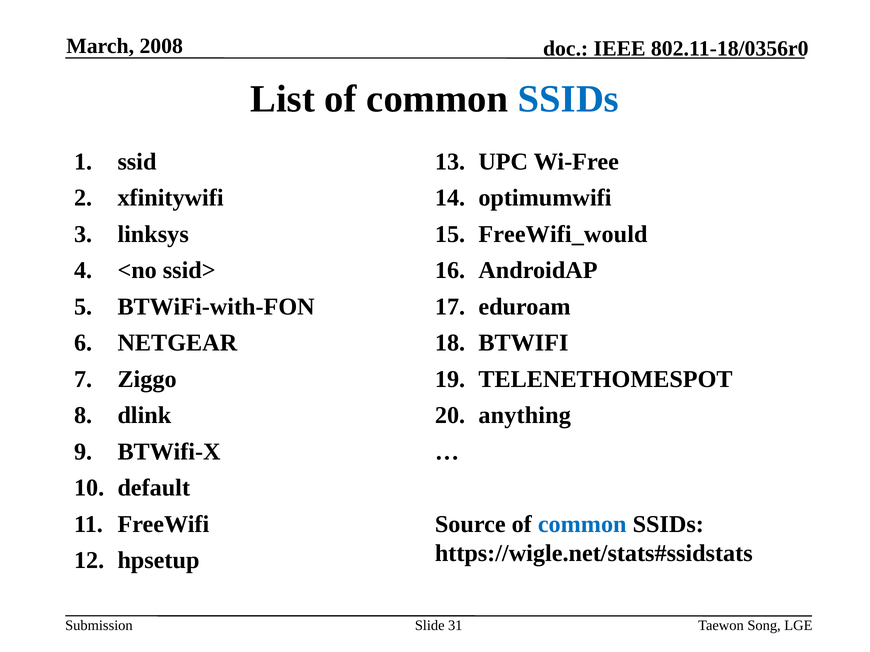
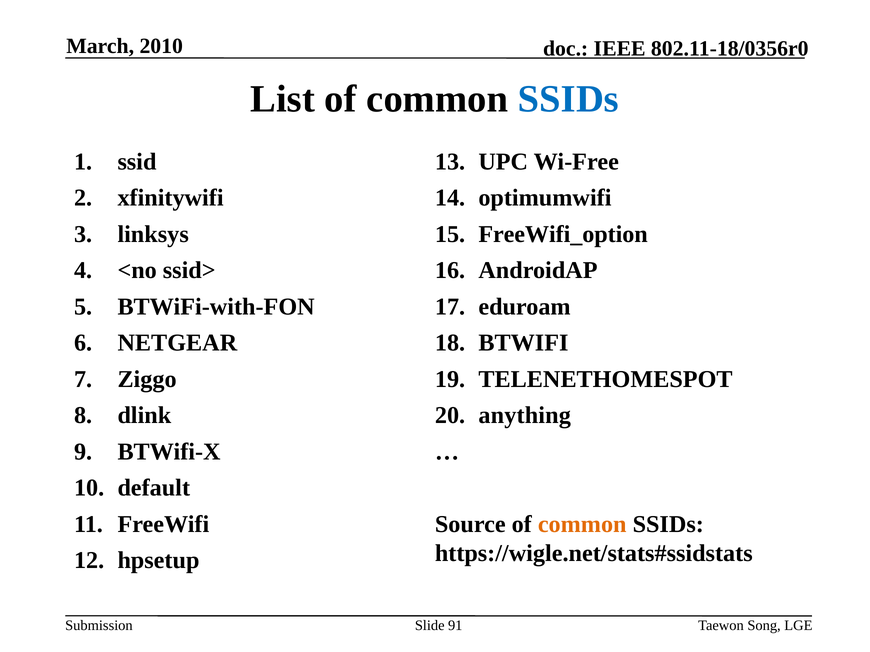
2008: 2008 -> 2010 (161, 46)
FreeWifi_would: FreeWifi_would -> FreeWifi_option (563, 234)
common colour: blue -> orange (582, 525)
31: 31 -> 91 (455, 626)
